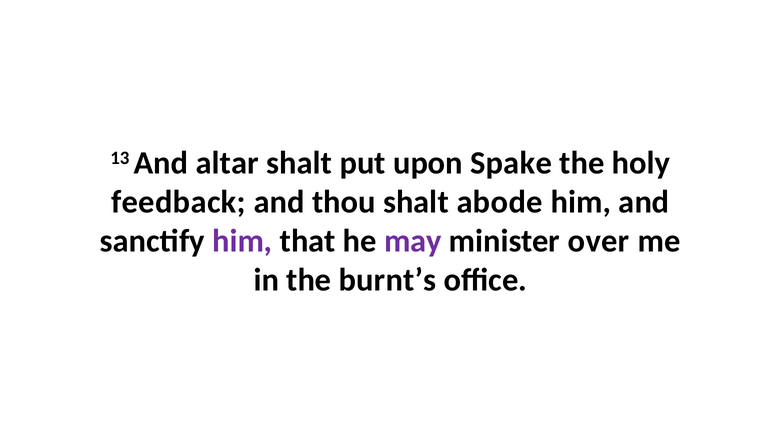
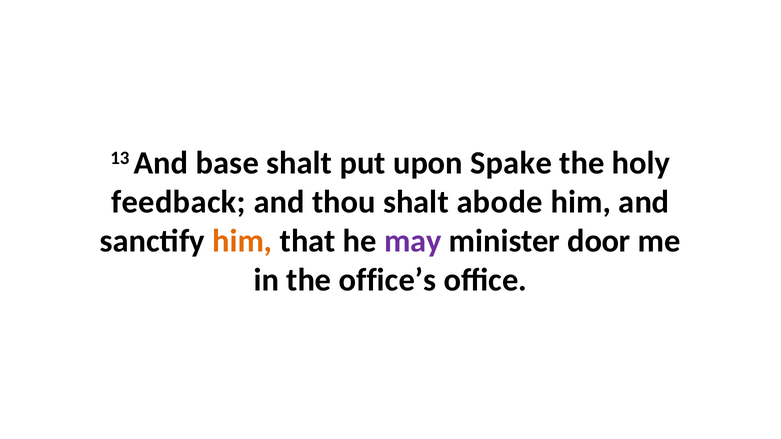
altar: altar -> base (227, 163)
him colour: purple -> orange (242, 241)
over: over -> door (599, 241)
burnt’s: burnt’s -> office’s (388, 280)
